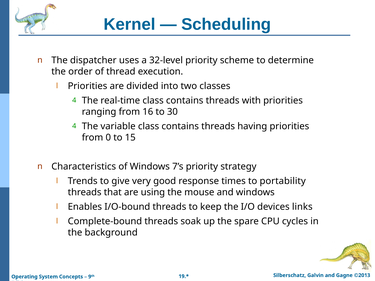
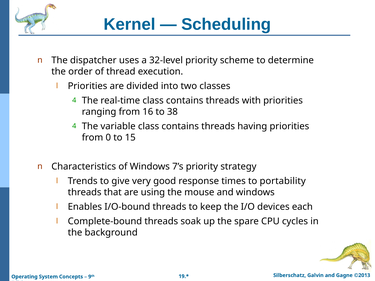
30: 30 -> 38 (172, 112)
links: links -> each (302, 207)
